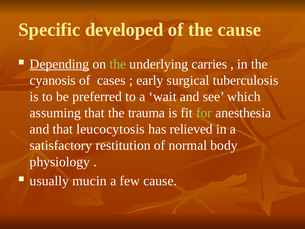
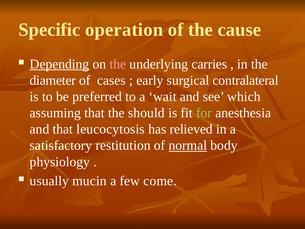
developed: developed -> operation (124, 30)
the colour: light green -> pink (118, 64)
cyanosis: cyanosis -> diameter (53, 80)
tuberculosis: tuberculosis -> contralateral (246, 80)
trauma: trauma -> should (146, 113)
normal underline: none -> present (188, 145)
few cause: cause -> come (160, 181)
